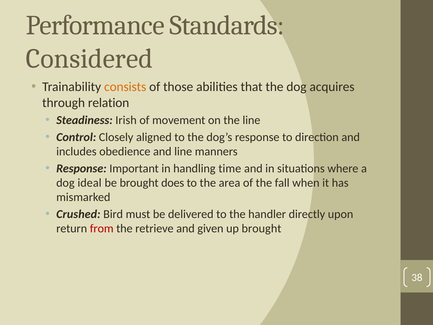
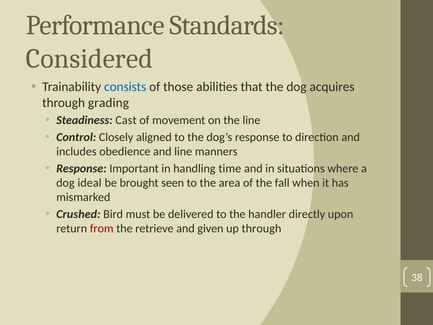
consists colour: orange -> blue (125, 87)
relation: relation -> grading (108, 103)
Irish: Irish -> Cast (126, 120)
does: does -> seen (173, 183)
up brought: brought -> through (261, 228)
